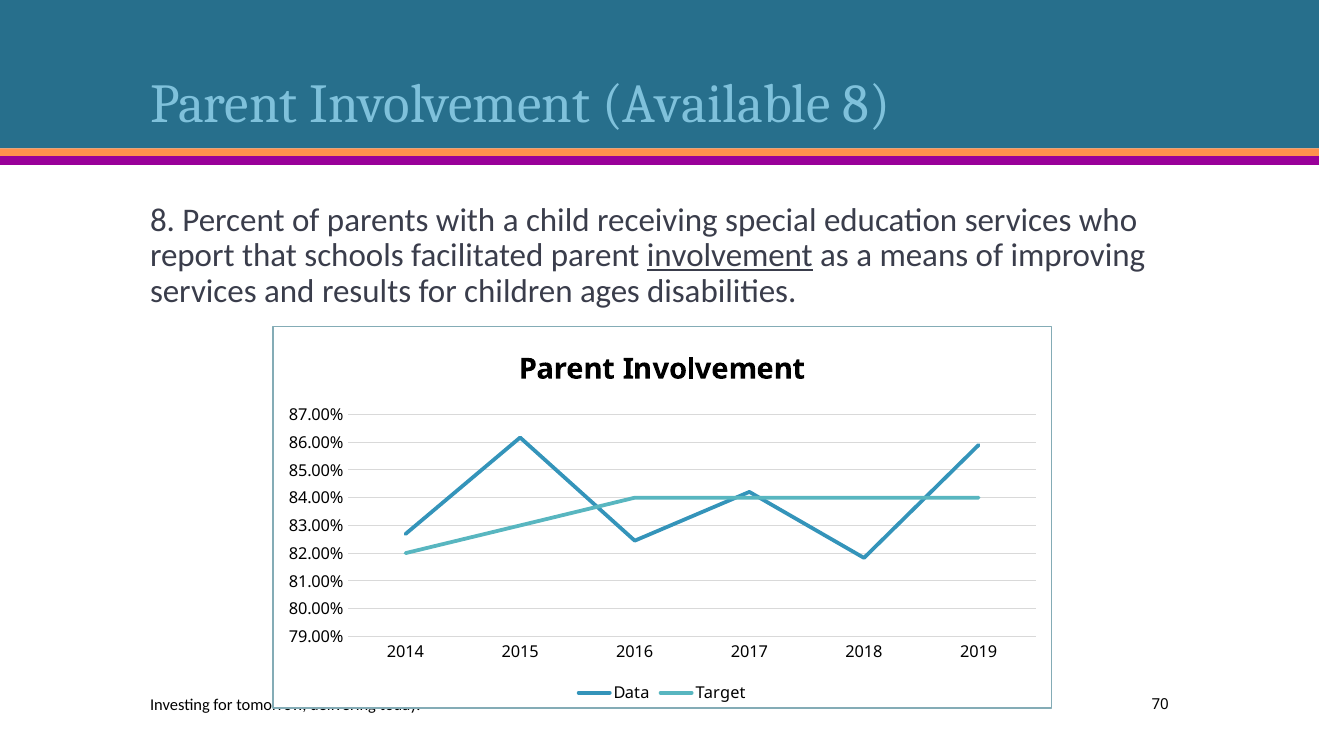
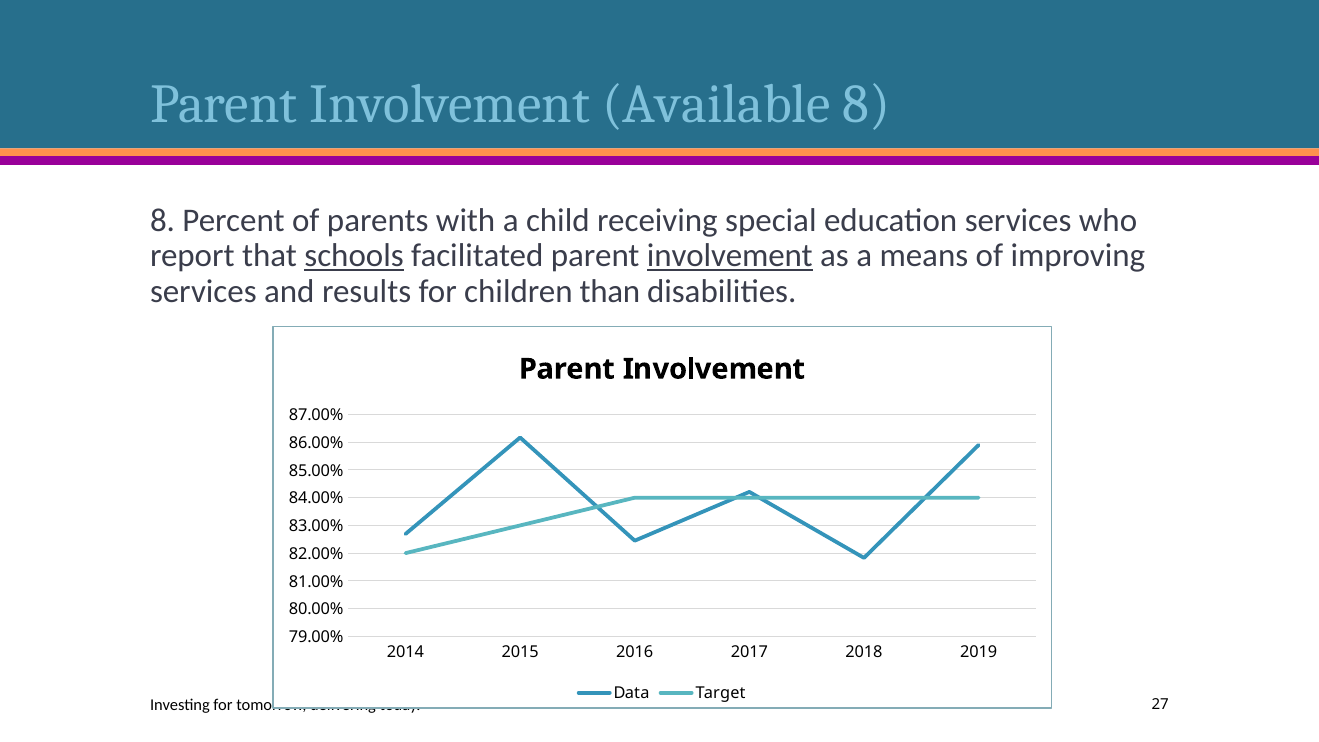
schools underline: none -> present (354, 256)
ages: ages -> than (610, 292)
70: 70 -> 27 (1160, 704)
